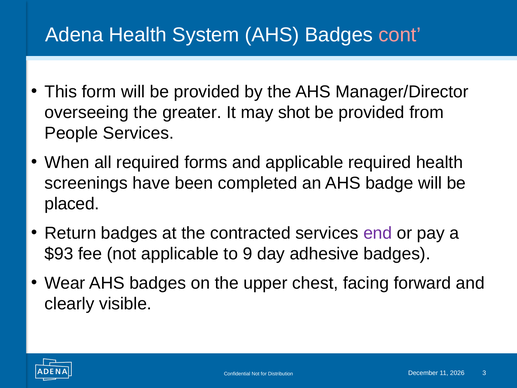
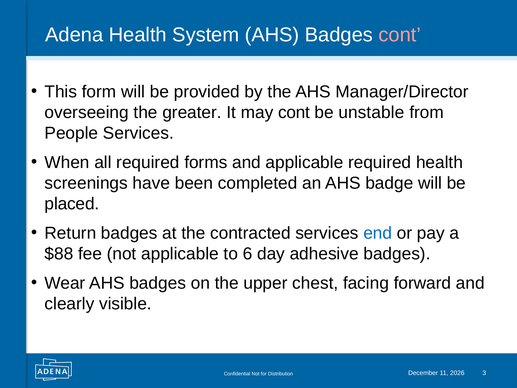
may shot: shot -> cont (294, 112)
provided: provided -> unstable (371, 112)
end colour: purple -> blue (378, 233)
$93: $93 -> $88 (59, 254)
9: 9 -> 6 (248, 254)
